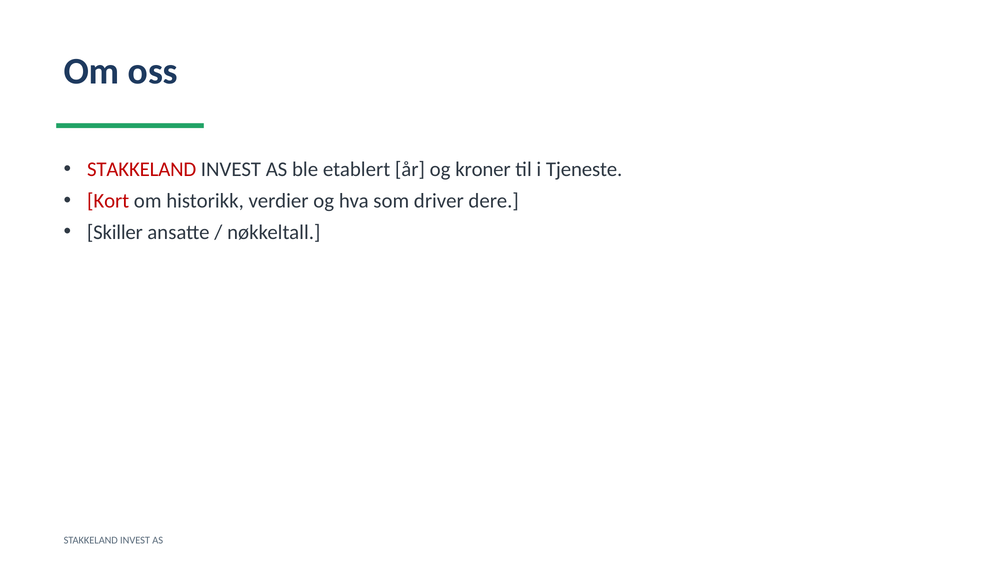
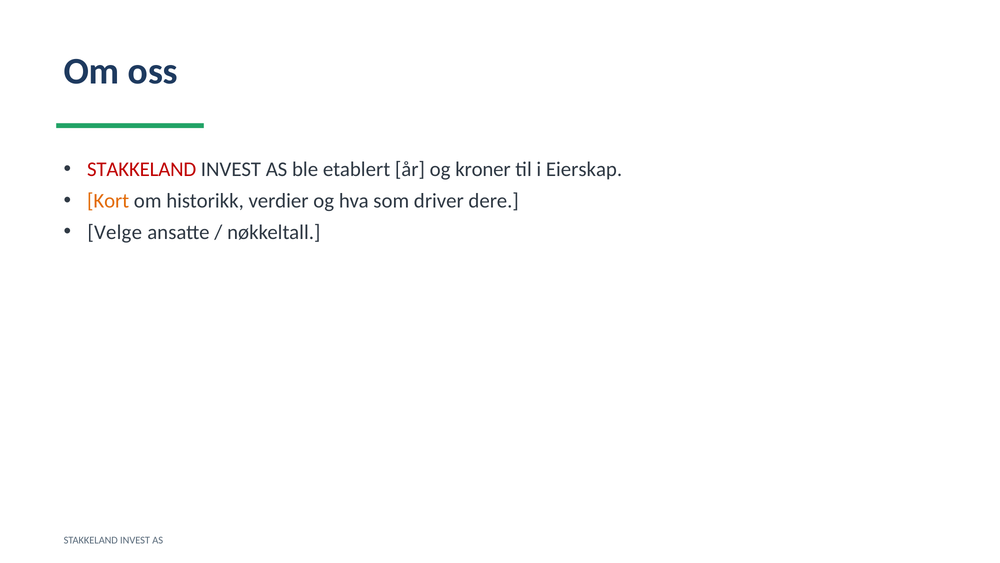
Tjeneste: Tjeneste -> Eierskap (584, 169)
Kort colour: red -> orange (108, 201)
Skiller: Skiller -> Velge (115, 232)
